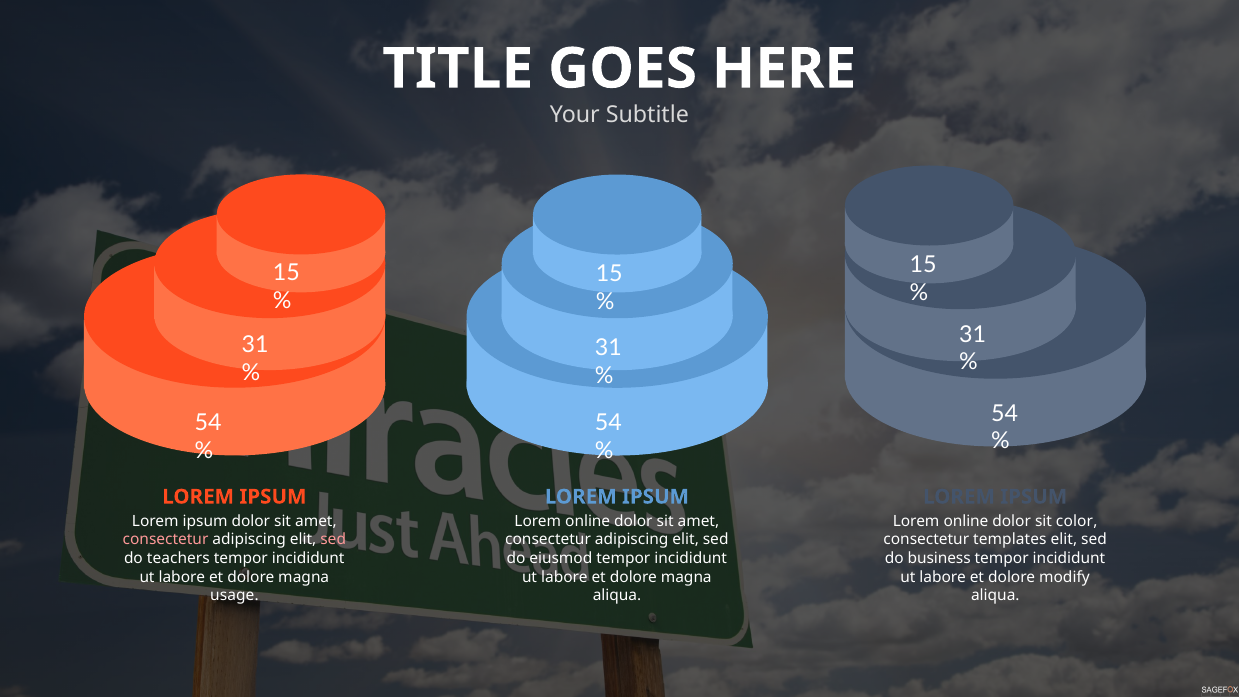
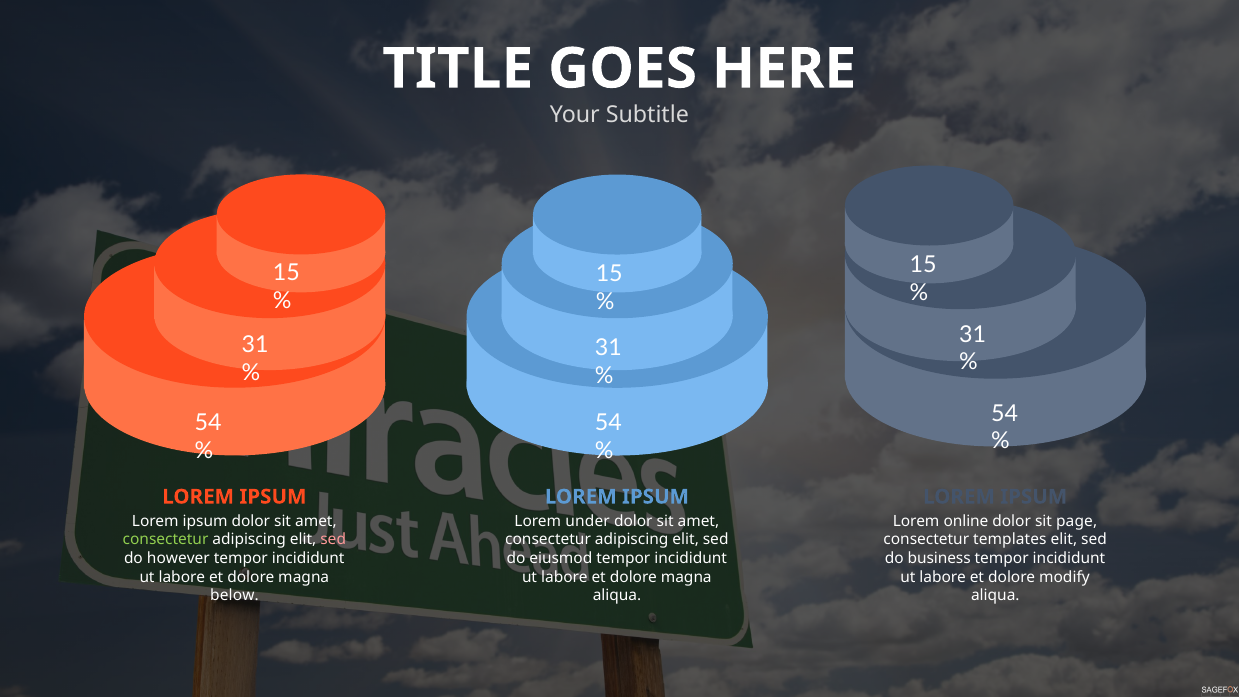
online: online -> under (588, 521)
color: color -> page (1077, 521)
consectetur colour: pink -> light green (166, 540)
teachers: teachers -> however (178, 558)
usage: usage -> below (234, 595)
